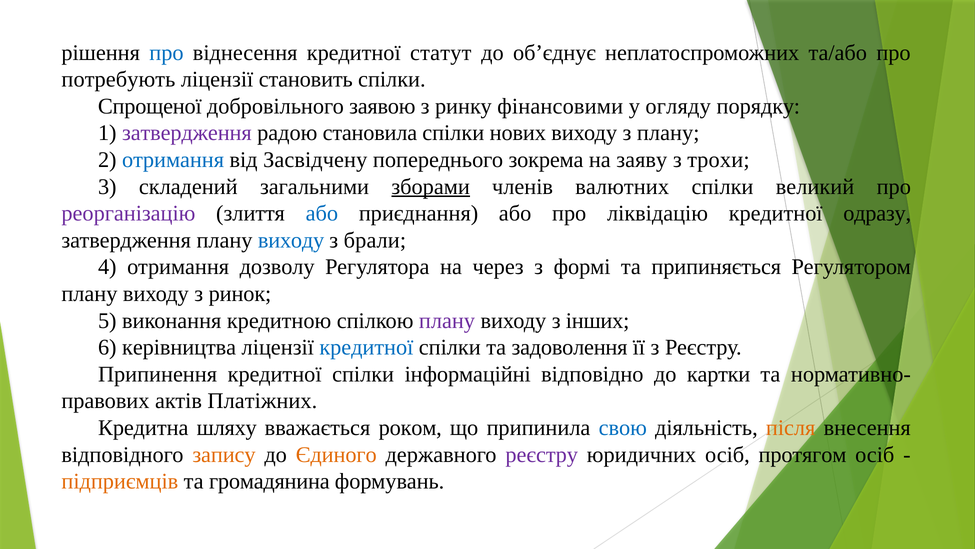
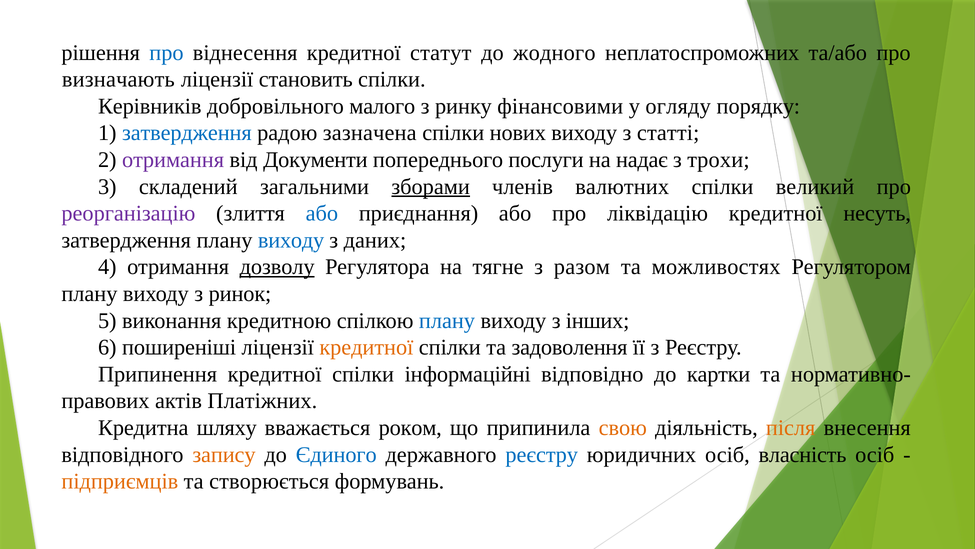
обʼєднує: обʼєднує -> жодного (554, 53)
потребують: потребують -> визначають (118, 79)
Спрощеної: Спрощеної -> Керівників (150, 106)
заявою: заявою -> малого (382, 106)
затвердження colour: purple -> blue (187, 133)
становила: становила -> зазначена (370, 133)
з плану: плану -> статті (668, 133)
отримання colour: blue -> purple (173, 160)
Засвідчену: Засвідчену -> Документи (315, 160)
зокрема: зокрема -> послуги (546, 160)
заяву: заяву -> надає (642, 160)
одразу: одразу -> несуть (877, 213)
брали: брали -> даних (375, 240)
дозволу underline: none -> present (277, 267)
через: через -> тягне (498, 267)
формі: формі -> разом (582, 267)
припиняється: припиняється -> можливостях (716, 267)
плану colour: purple -> blue (447, 320)
керівництва: керівництва -> поширеніші (179, 347)
кредитної colour: blue -> orange (366, 347)
свою colour: blue -> orange (623, 427)
Єдиного colour: orange -> blue (336, 454)
реєстру colour: purple -> blue (542, 454)
протягом: протягом -> власність (803, 454)
громадянина: громадянина -> створюється (269, 481)
